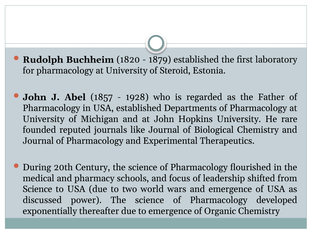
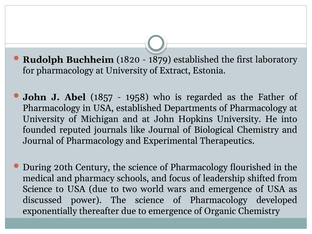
Steroid: Steroid -> Extract (175, 71)
1928: 1928 -> 1958 (137, 97)
rare: rare -> into (289, 119)
